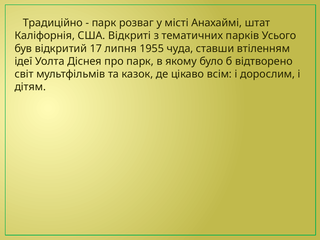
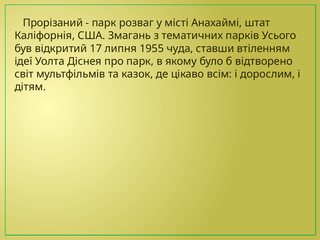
Традиційно: Традиційно -> Прорізаний (53, 23)
Відкриті: Відкриті -> Змагань (130, 36)
